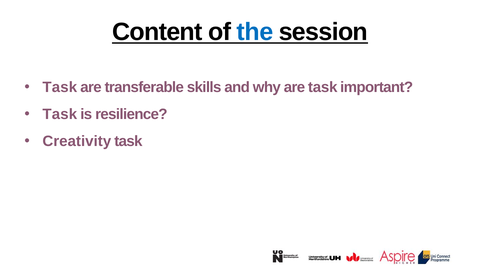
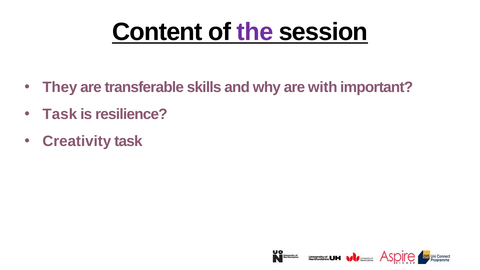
the colour: blue -> purple (255, 32)
Task: Task -> They (60, 87)
are task: task -> with (323, 87)
